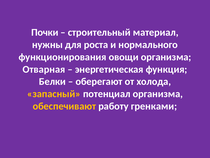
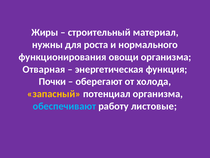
Почки: Почки -> Жиры (45, 32)
Белки: Белки -> Почки (52, 81)
обеспечивают colour: yellow -> light blue (64, 106)
гренками: гренками -> листовые (154, 106)
